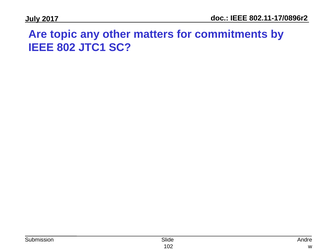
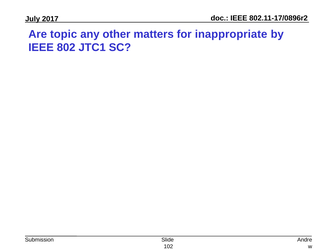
commitments: commitments -> inappropriate (231, 34)
